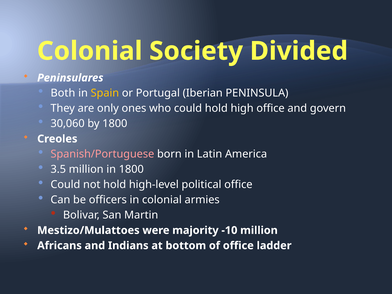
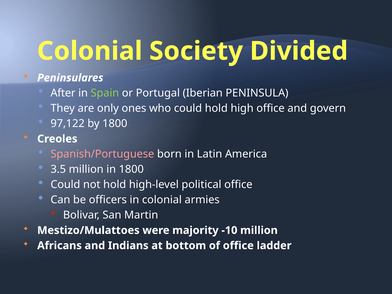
Both: Both -> After (63, 93)
Spain colour: yellow -> light green (105, 93)
30,060: 30,060 -> 97,122 (68, 124)
